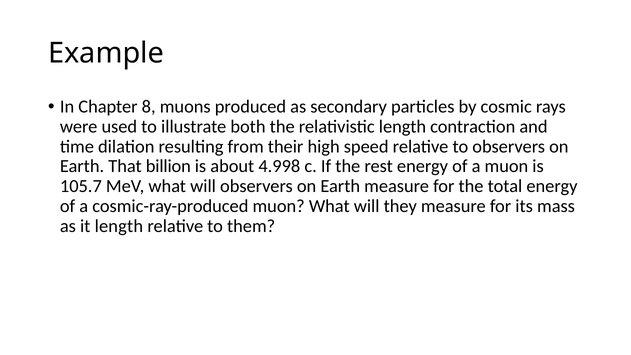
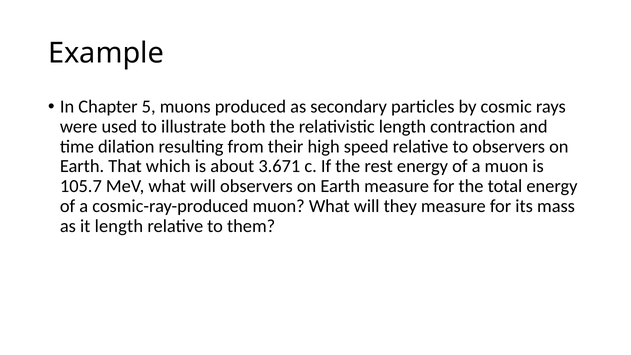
8: 8 -> 5 (149, 107)
billion: billion -> which (168, 166)
4.998: 4.998 -> 3.671 (279, 166)
